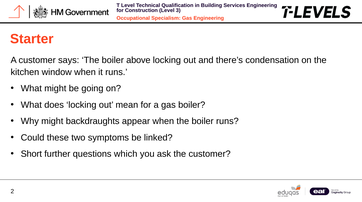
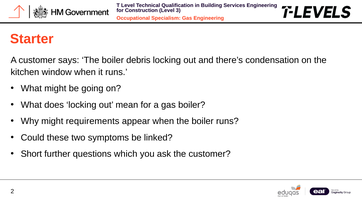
above: above -> debris (138, 60)
backdraughts: backdraughts -> requirements (93, 121)
